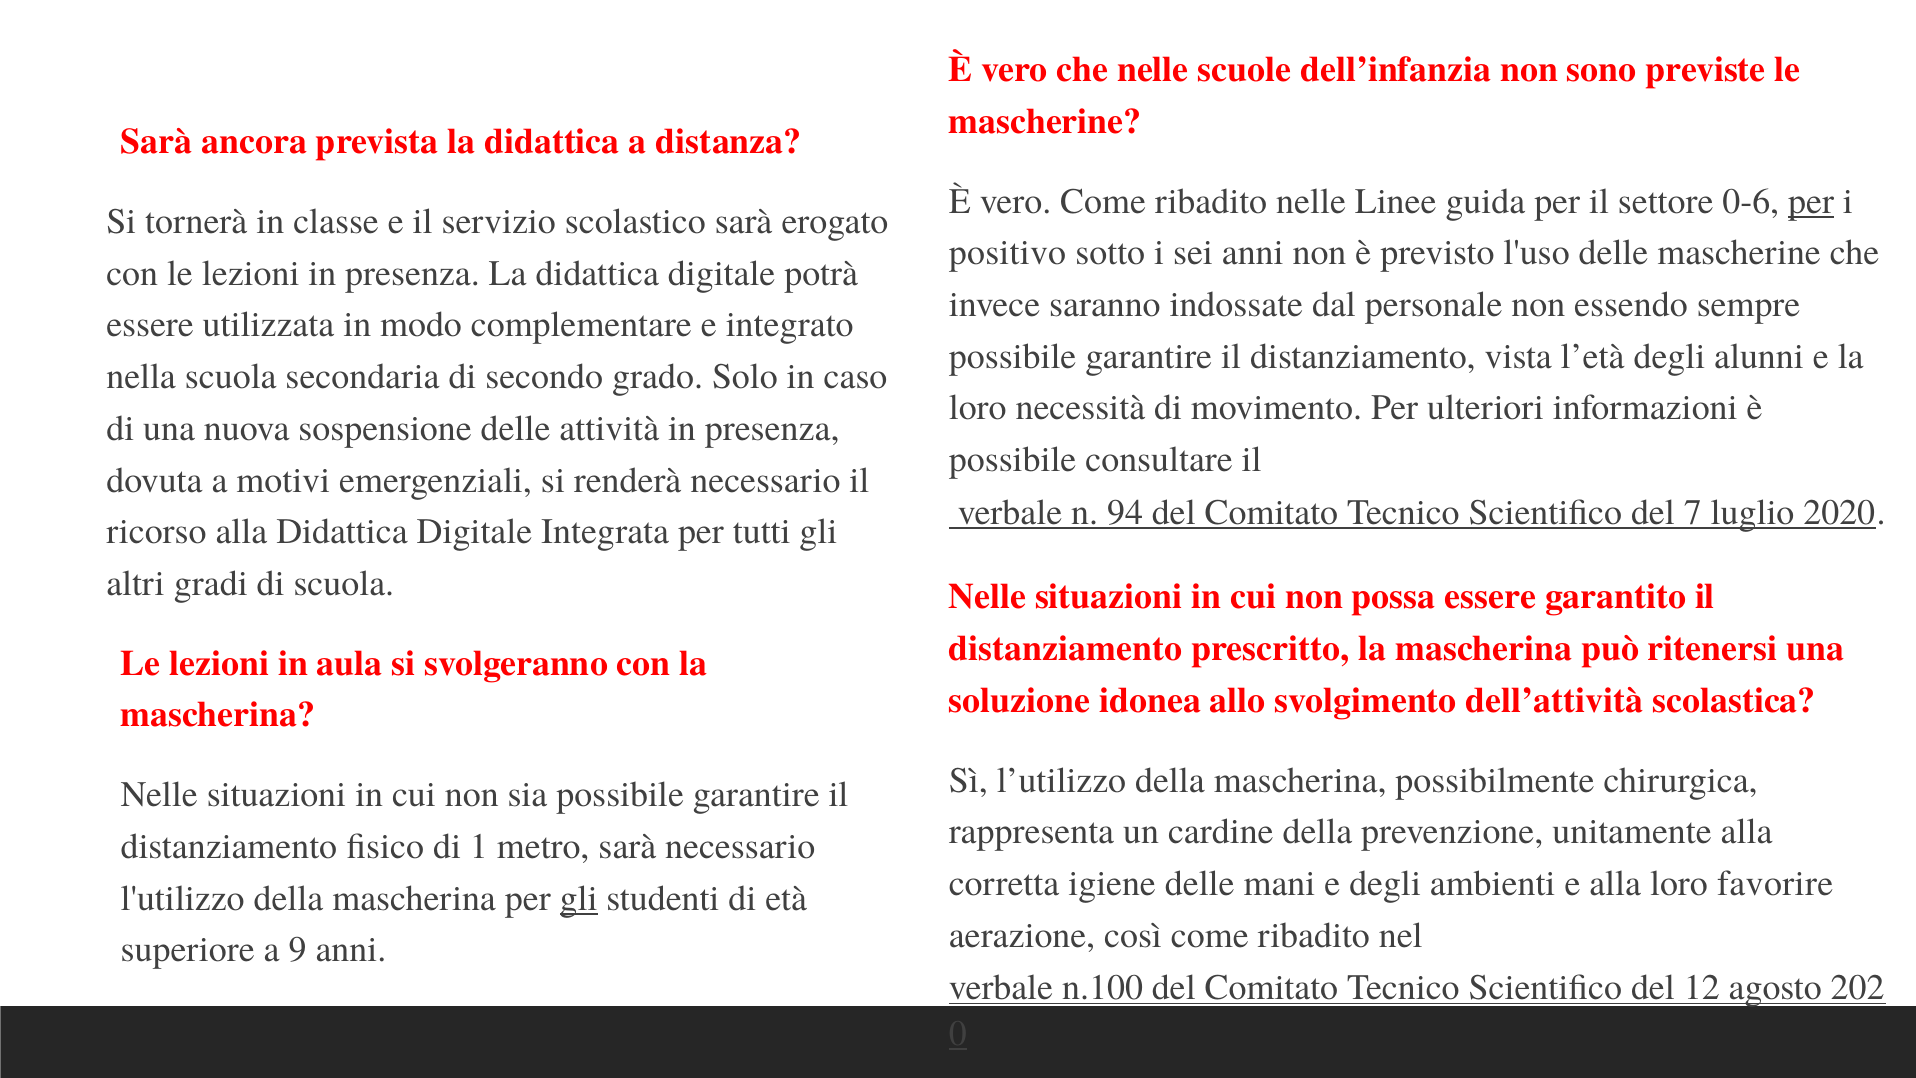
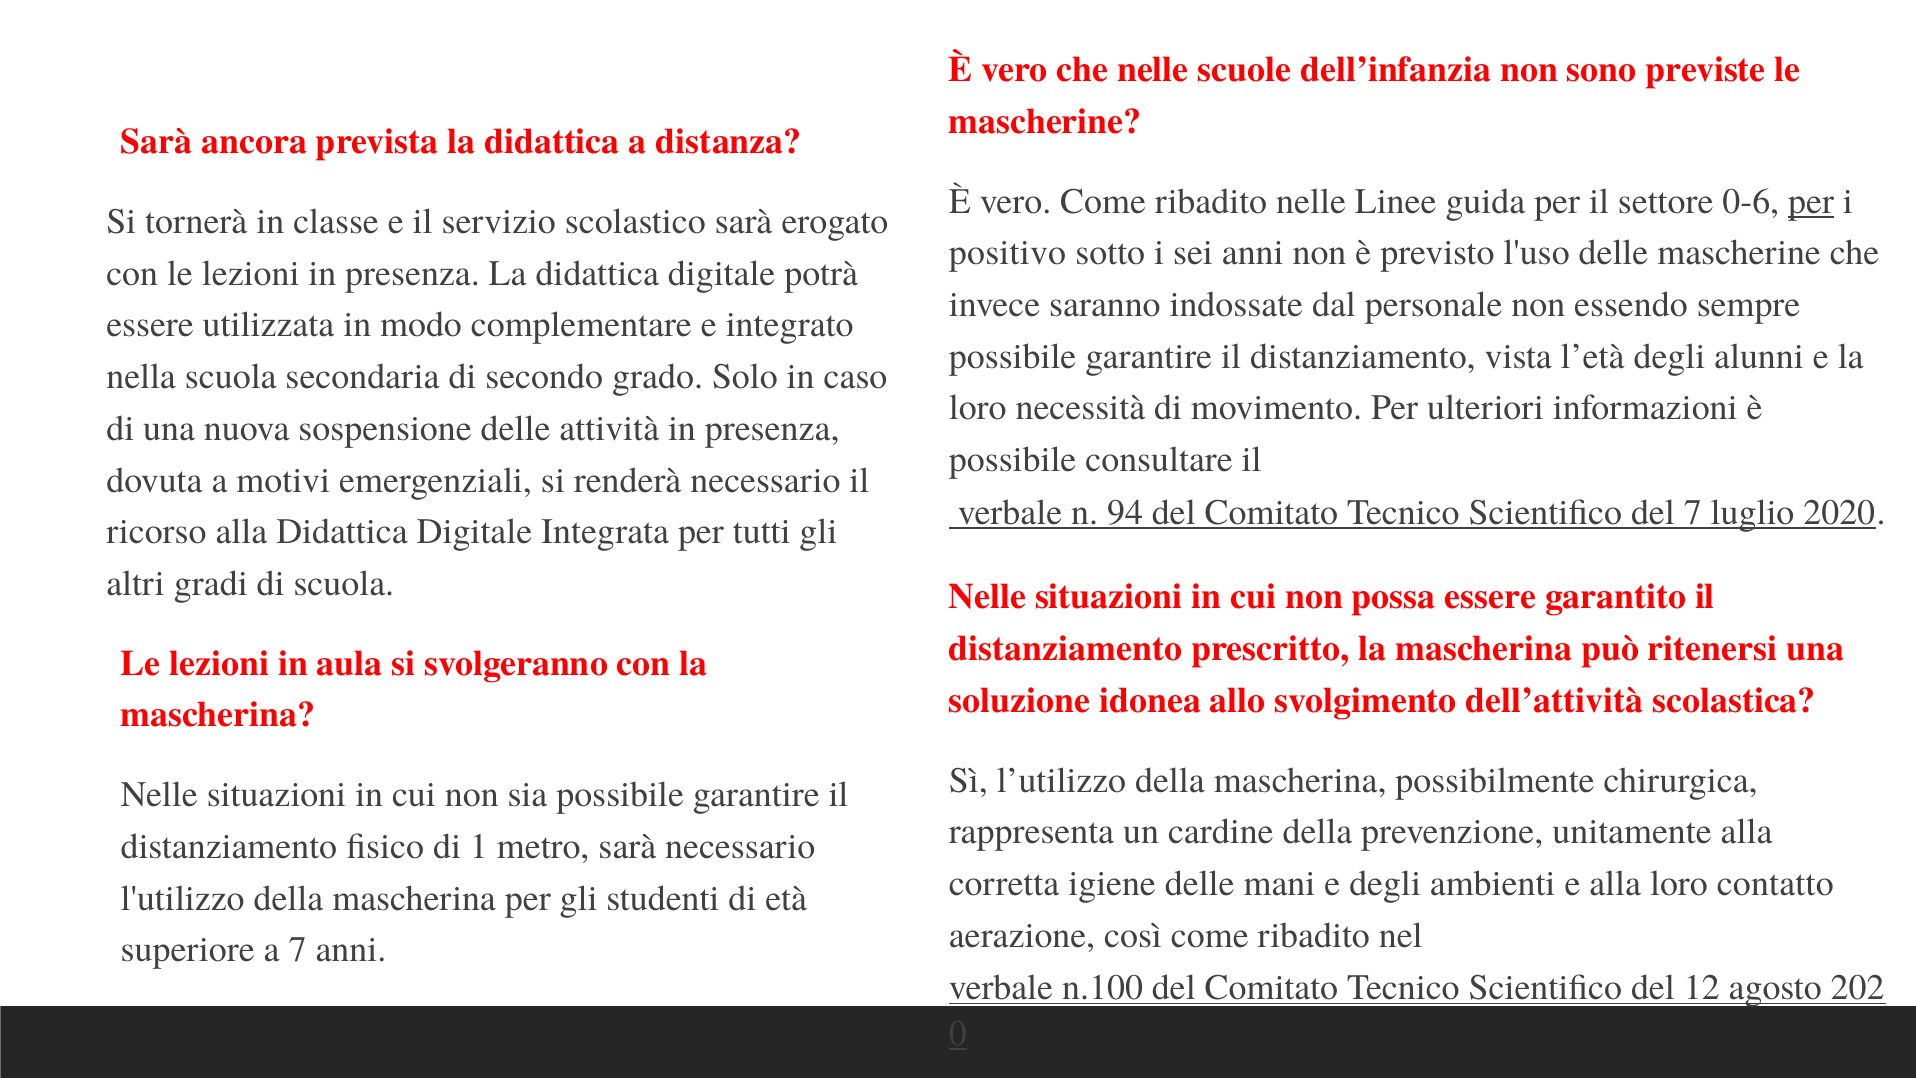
favorire: favorire -> contatto (1775, 883)
gli underline: present -> none (579, 898)
a 9: 9 -> 7 (298, 950)
